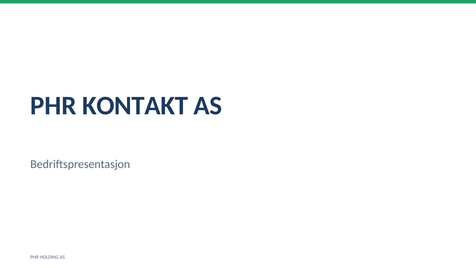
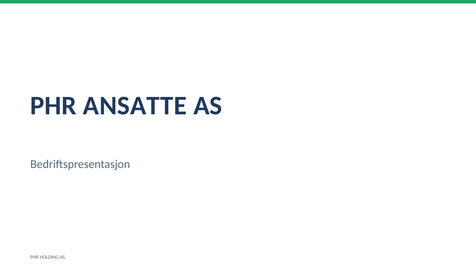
KONTAKT: KONTAKT -> ANSATTE (135, 106)
